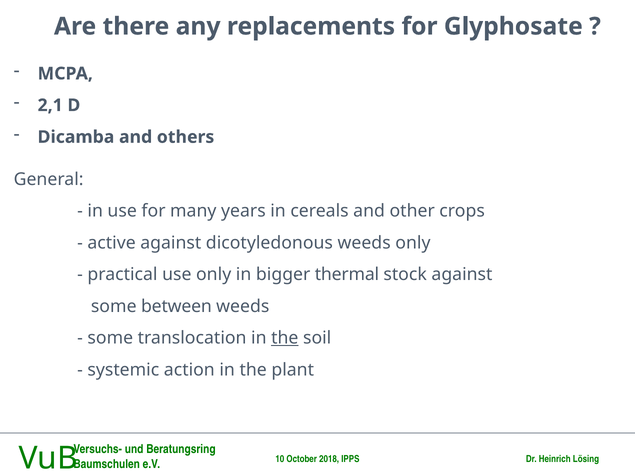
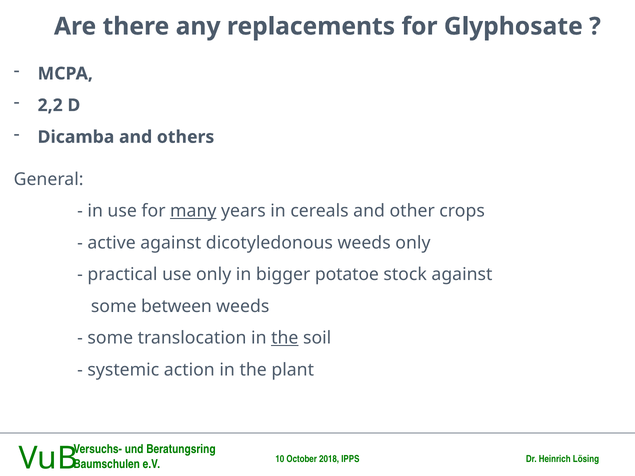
2,1: 2,1 -> 2,2 (50, 105)
many underline: none -> present (193, 211)
thermal: thermal -> potatoe (347, 275)
